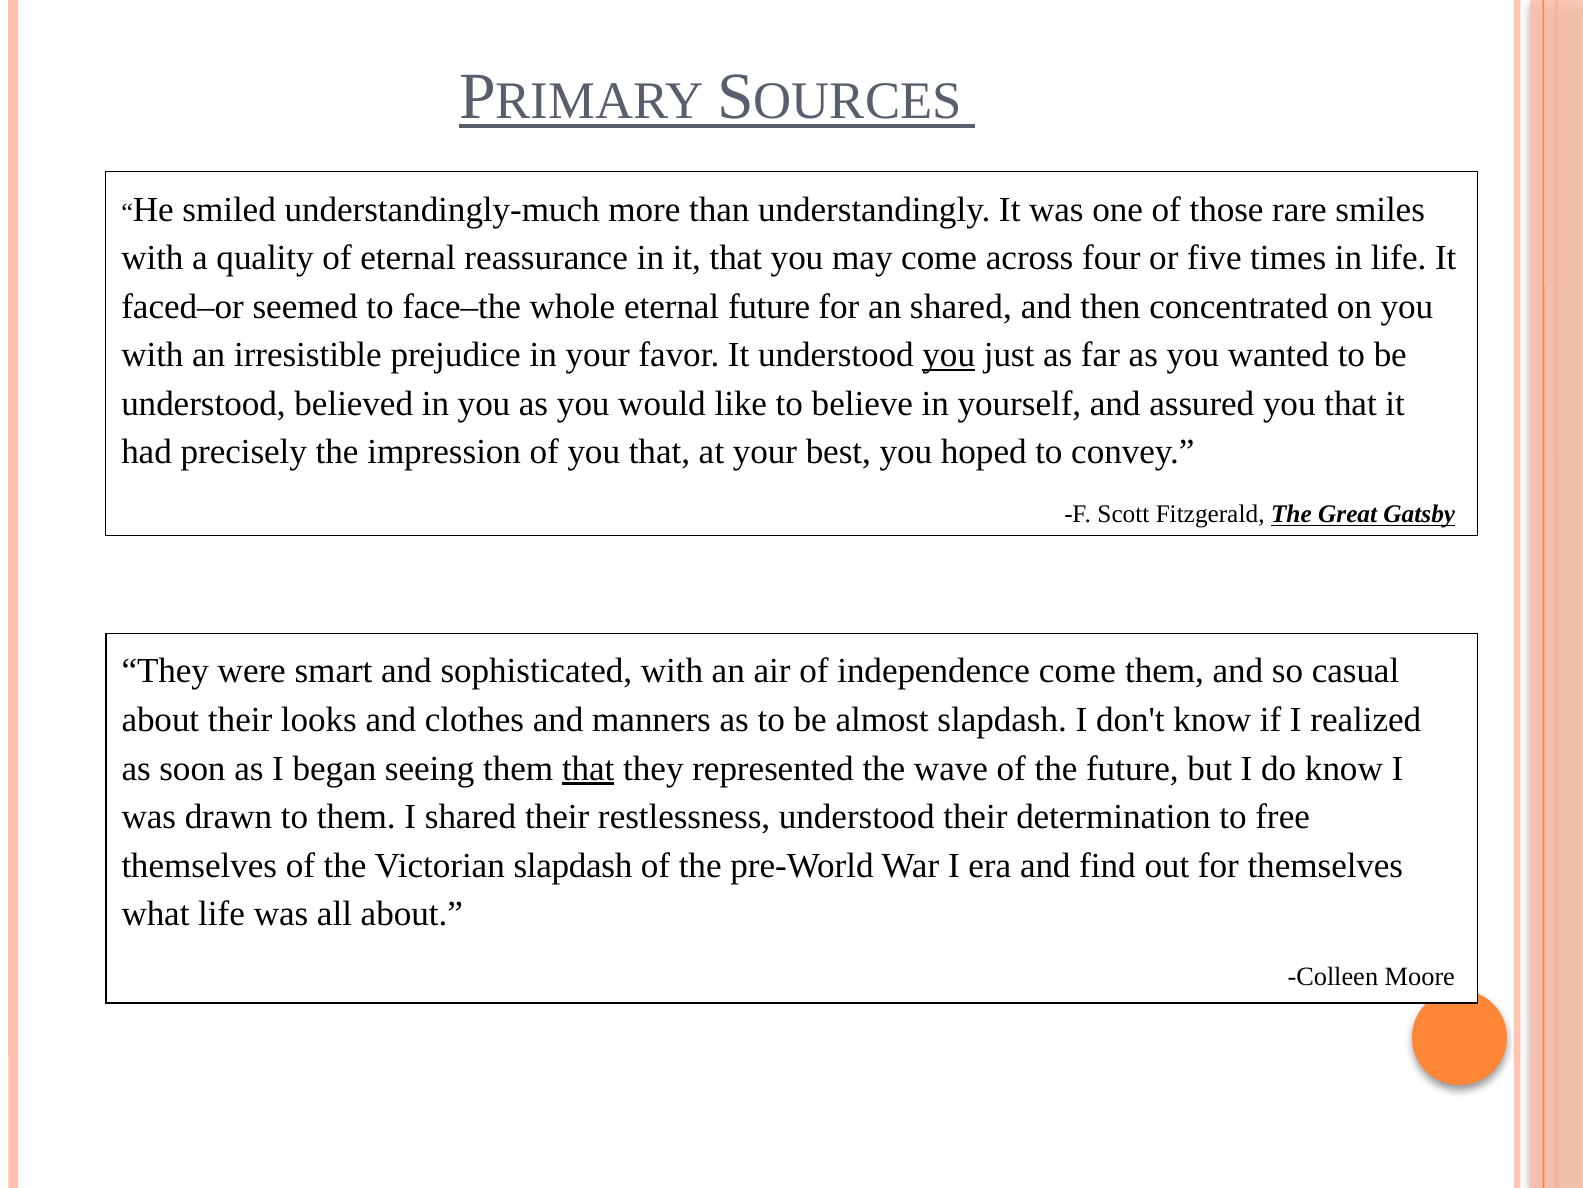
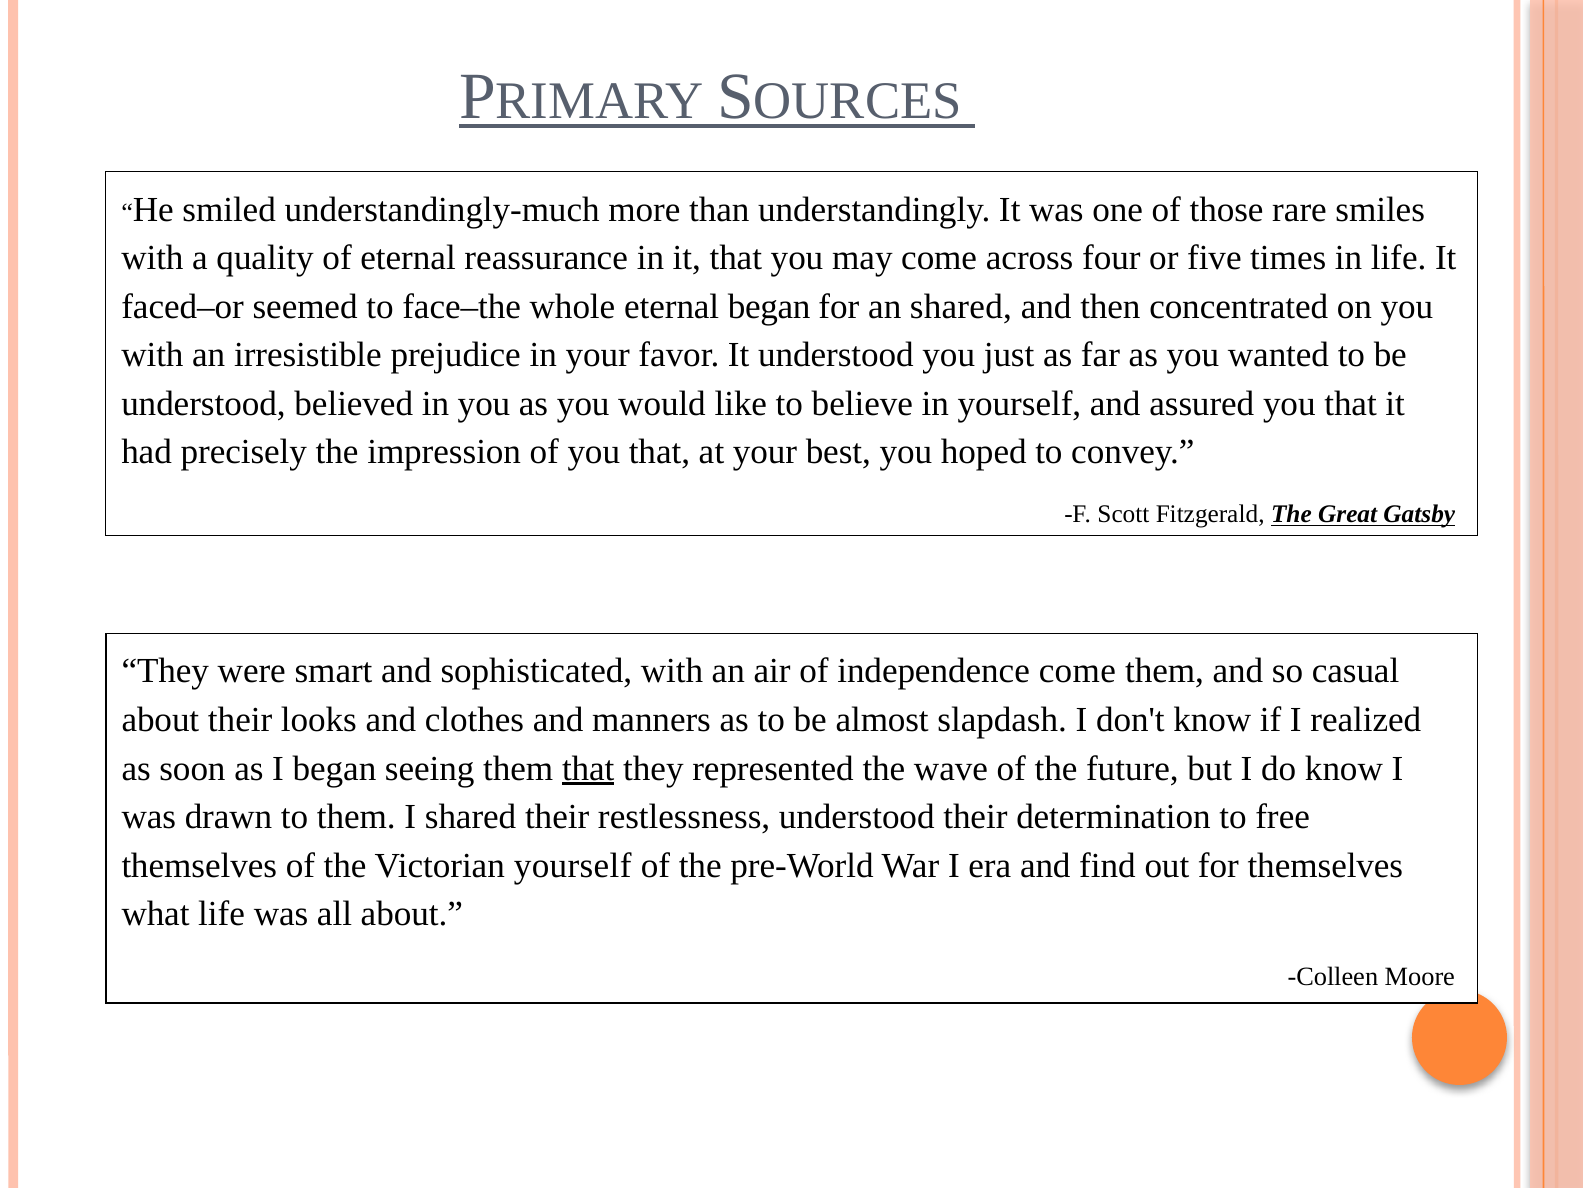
eternal future: future -> began (769, 306)
you underline: present -> none (949, 355)
Victorian slapdash: slapdash -> yourself (573, 865)
